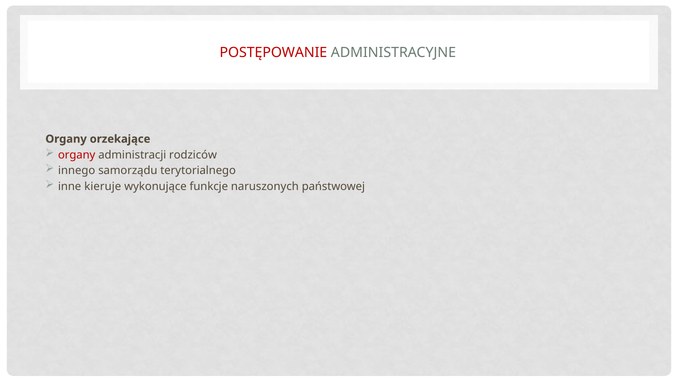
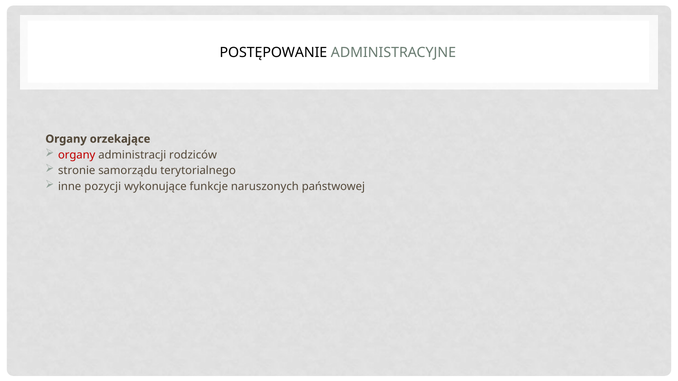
POSTĘPOWANIE colour: red -> black (273, 53)
innego: innego -> stronie (77, 171)
kieruje: kieruje -> pozycji (103, 187)
